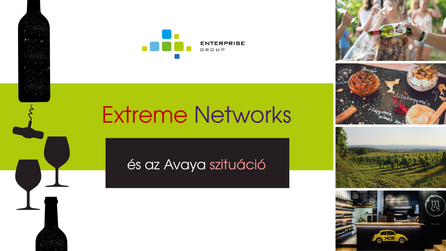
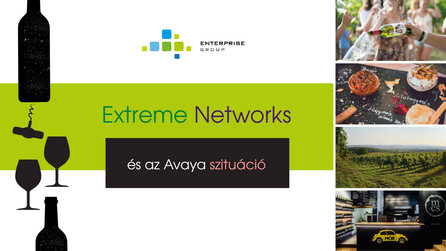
Extreme colour: red -> green (145, 115)
